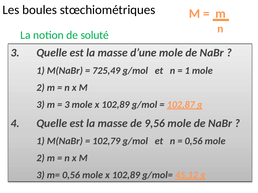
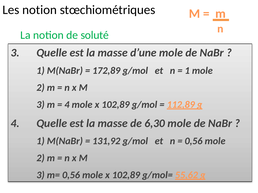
Les boules: boules -> notion (40, 10)
725,49: 725,49 -> 172,89 (106, 71)
3: 3 -> 4 (67, 105)
102,87: 102,87 -> 112,89 (181, 105)
9,56: 9,56 -> 6,30 (155, 124)
102,79: 102,79 -> 131,92 (106, 141)
45,12: 45,12 -> 55,62 (186, 176)
